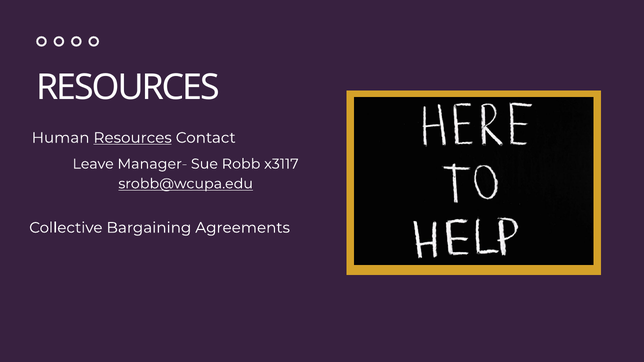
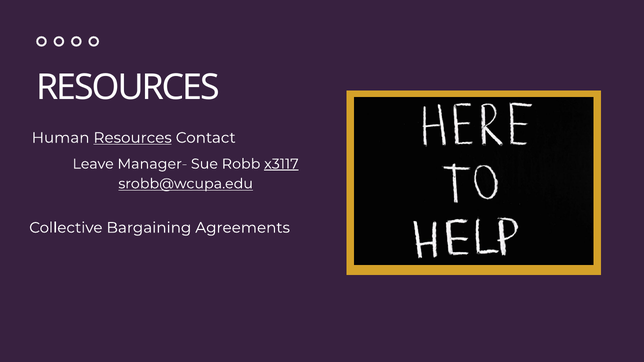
x3117 underline: none -> present (281, 164)
